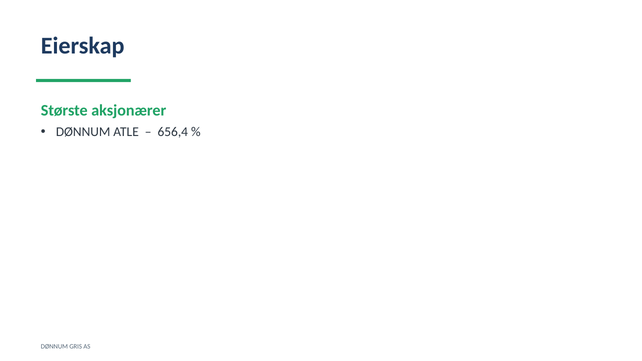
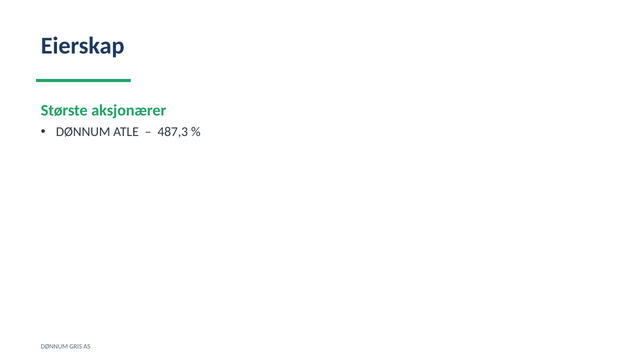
656,4: 656,4 -> 487,3 (173, 132)
